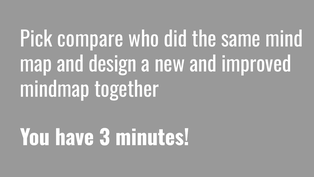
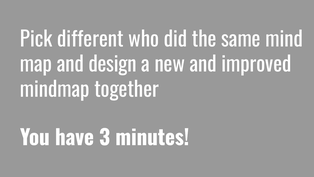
compare: compare -> different (90, 40)
